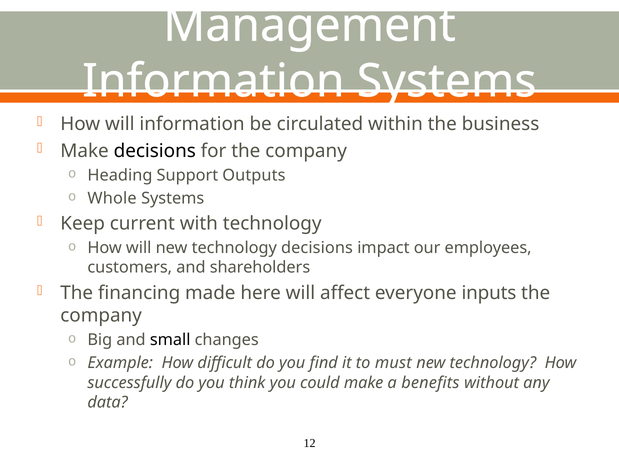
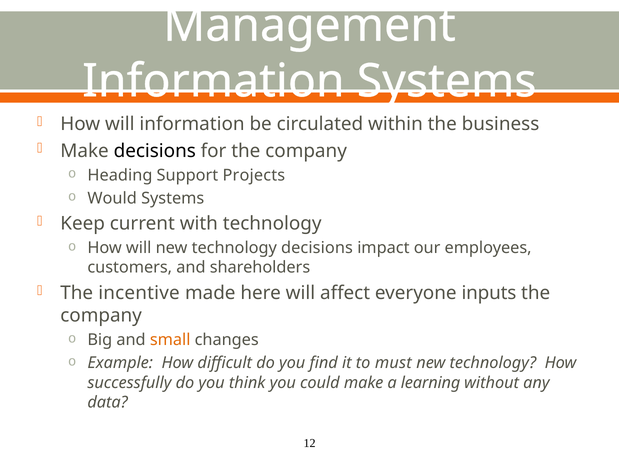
Outputs: Outputs -> Projects (254, 175)
Whole: Whole -> Would (112, 198)
financing: financing -> incentive (139, 293)
small colour: black -> orange (170, 340)
benefits: benefits -> learning (431, 383)
